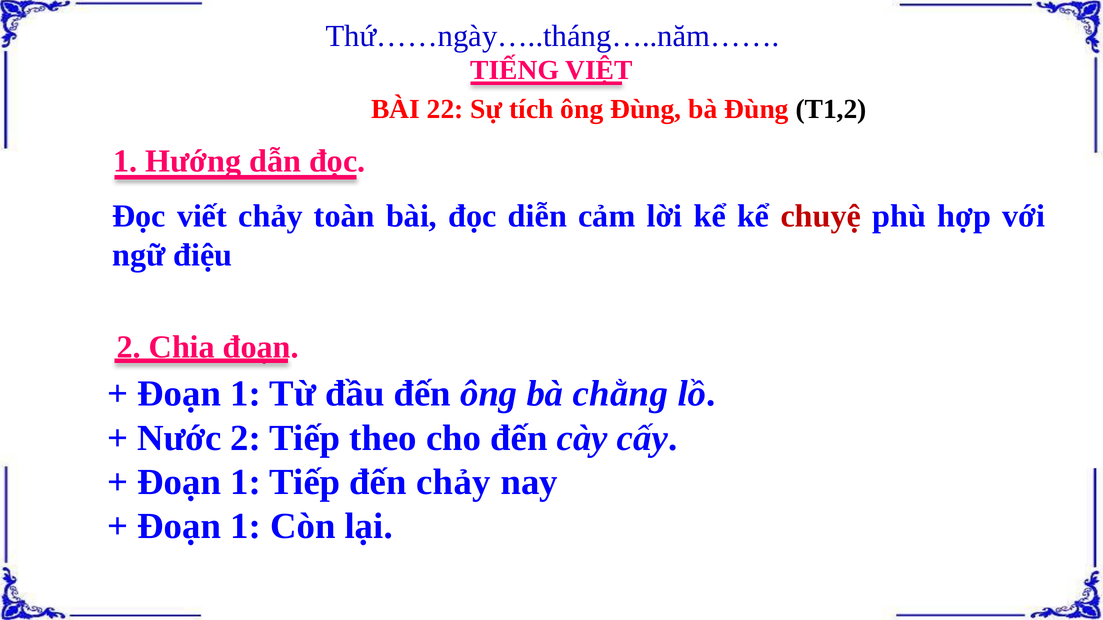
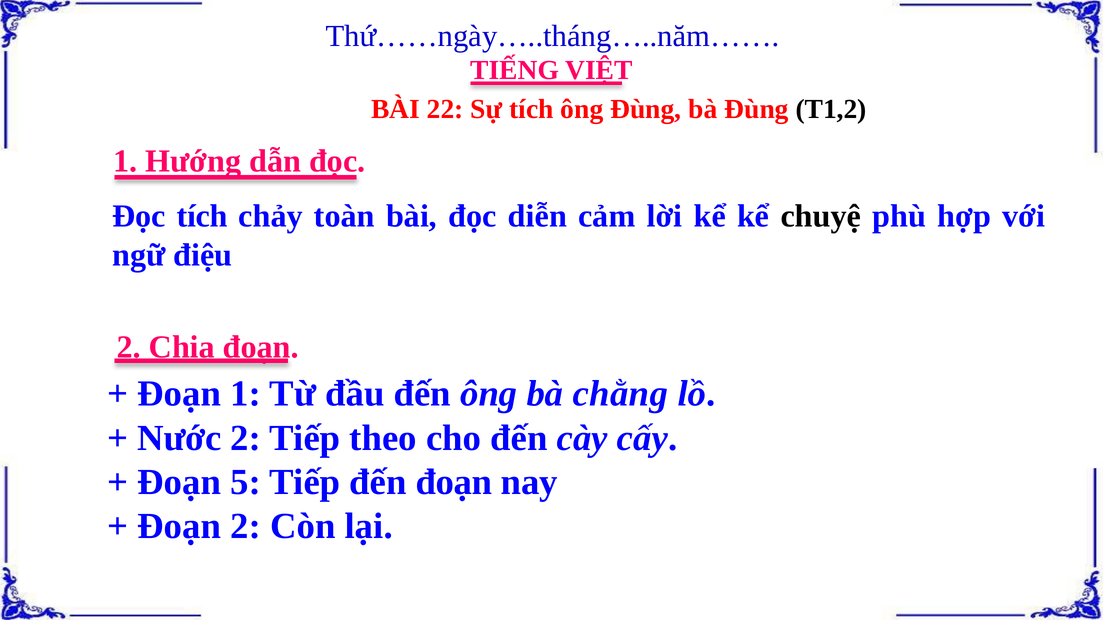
Đọc viết: viết -> tích (202, 216)
chuyệ colour: red -> black (821, 216)
1: 1 -> 5 (246, 482)
đến chảy: chảy -> đoạn (454, 482)
1: 1 -> 2 (246, 526)
